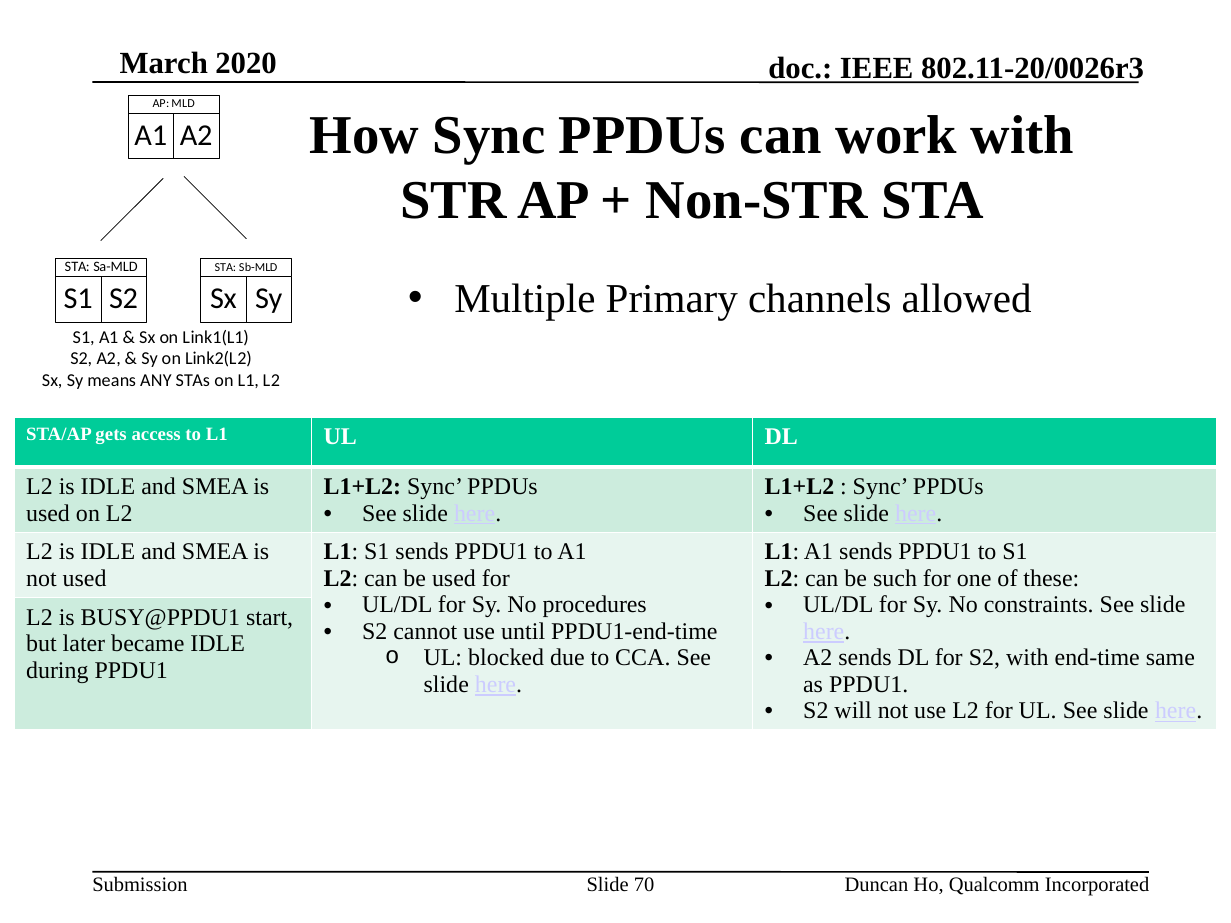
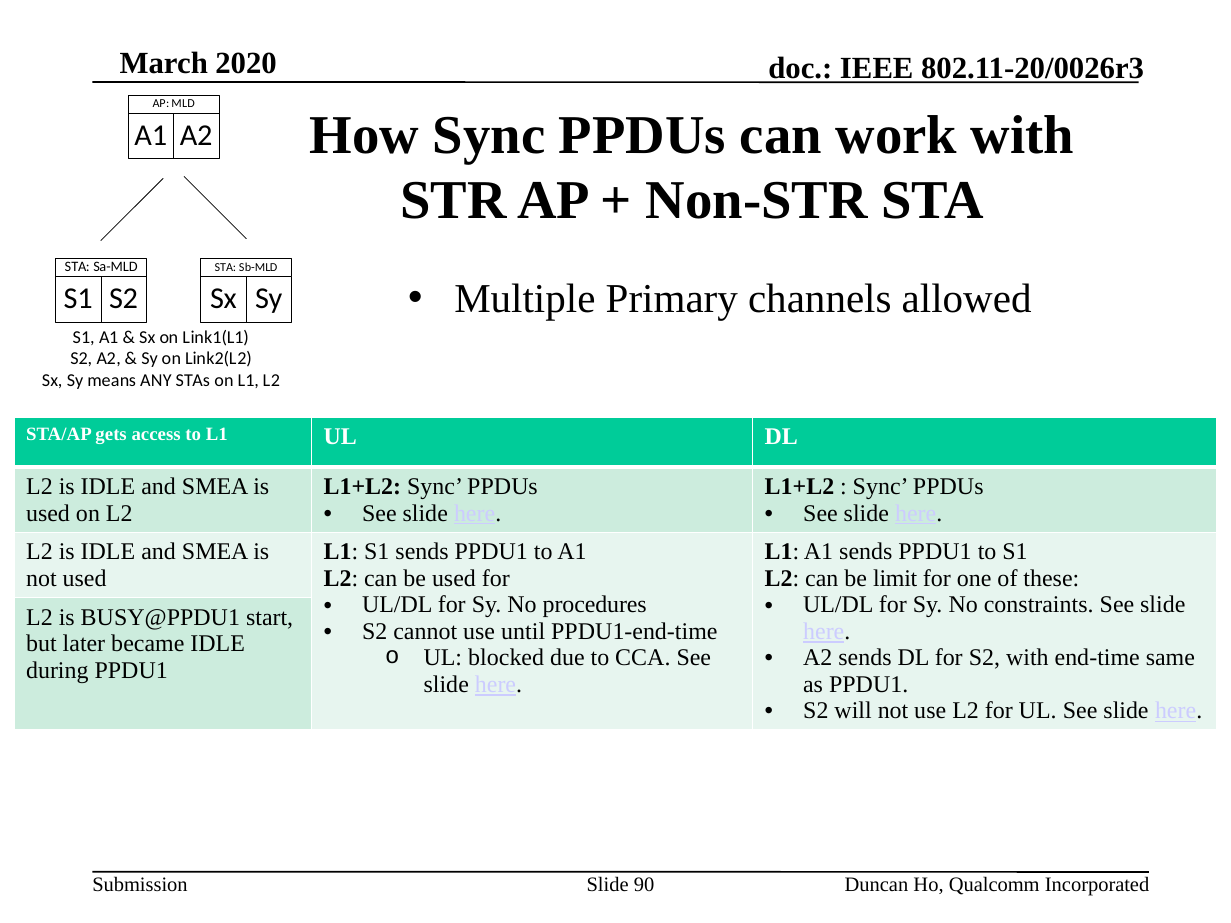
such: such -> limit (895, 579)
70: 70 -> 90 (644, 885)
